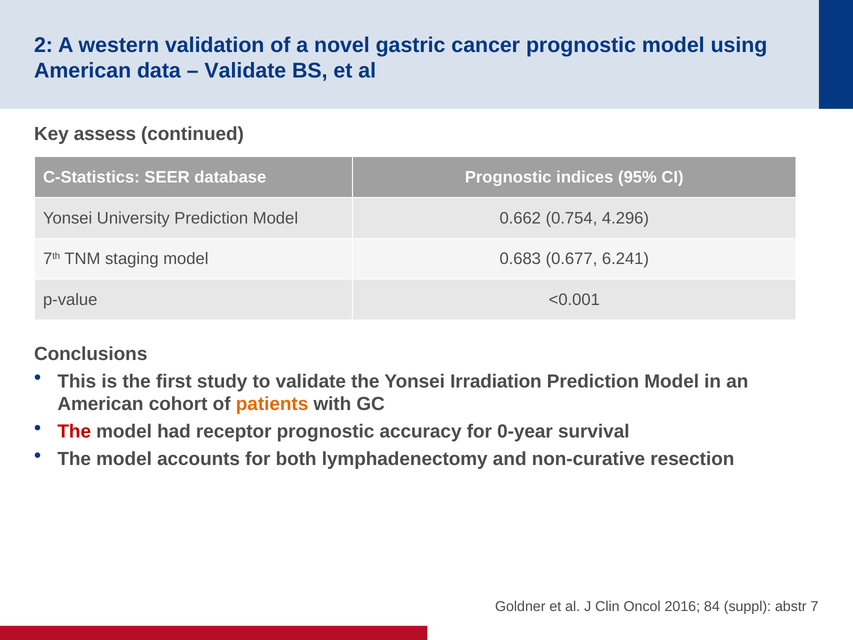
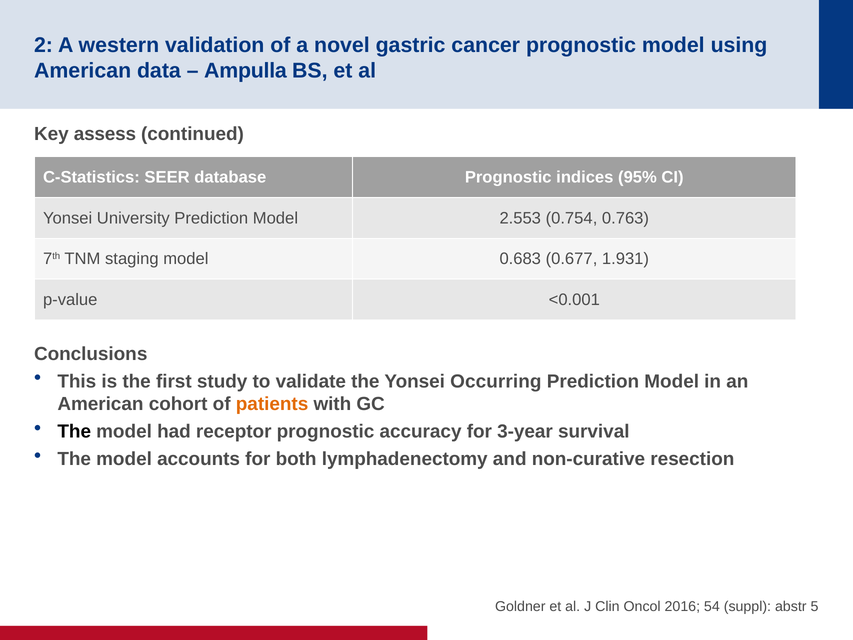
Validate: Validate -> Ampulla (245, 71)
0.662: 0.662 -> 2.553 (520, 218)
4.296: 4.296 -> 0.763 (625, 218)
6.241: 6.241 -> 1.931 (625, 259)
Irradiation: Irradiation -> Occurring (496, 381)
The colour: red -> black (74, 431)
0-year: 0-year -> 3-year (525, 431)
84: 84 -> 54 (712, 607)
7: 7 -> 5 (814, 607)
